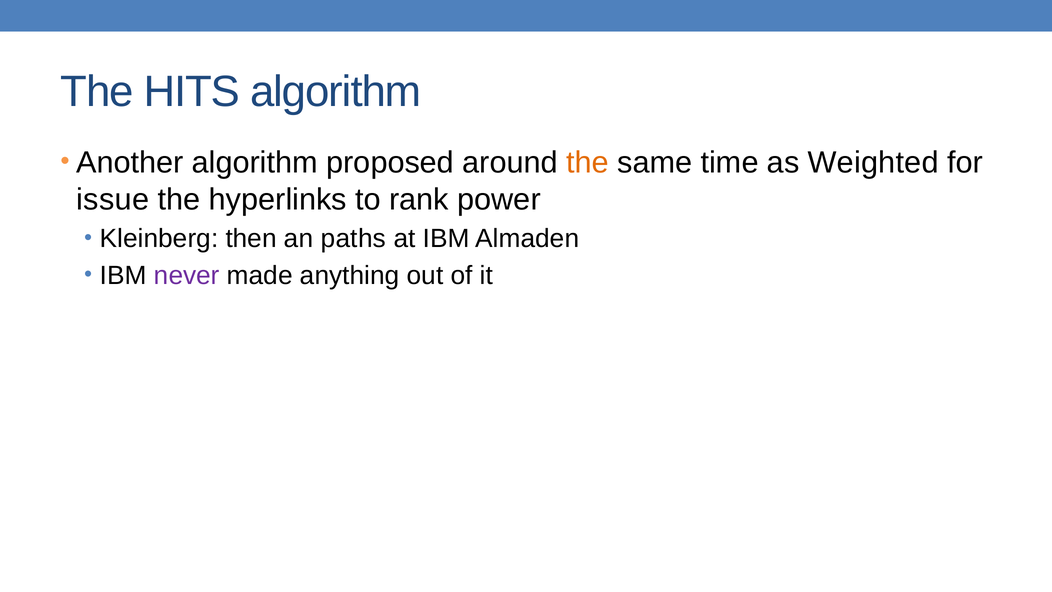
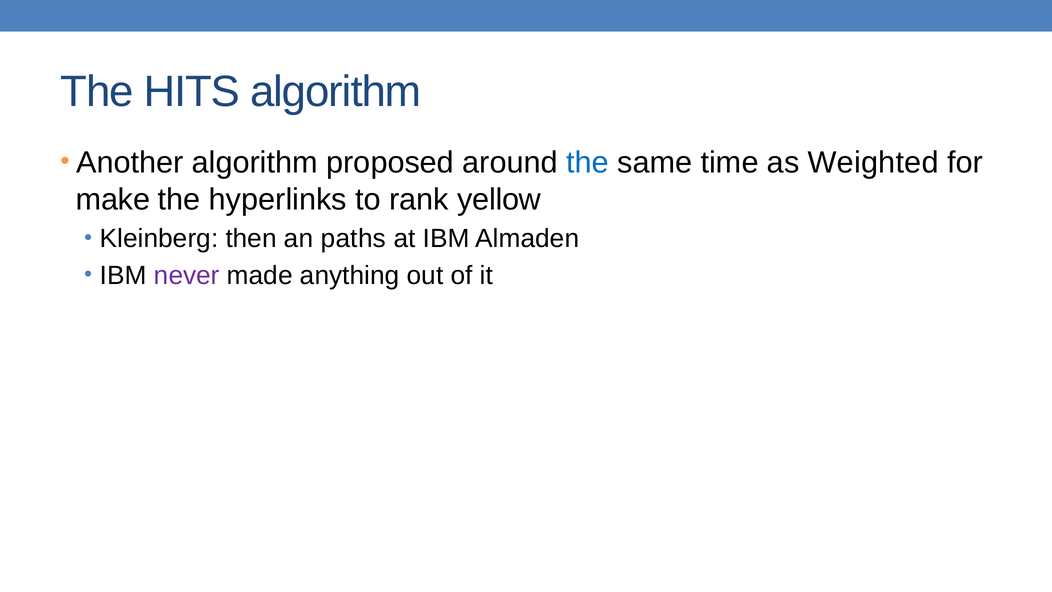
the colour: orange -> blue (588, 163)
issue: issue -> make (113, 199)
power: power -> yellow (499, 199)
